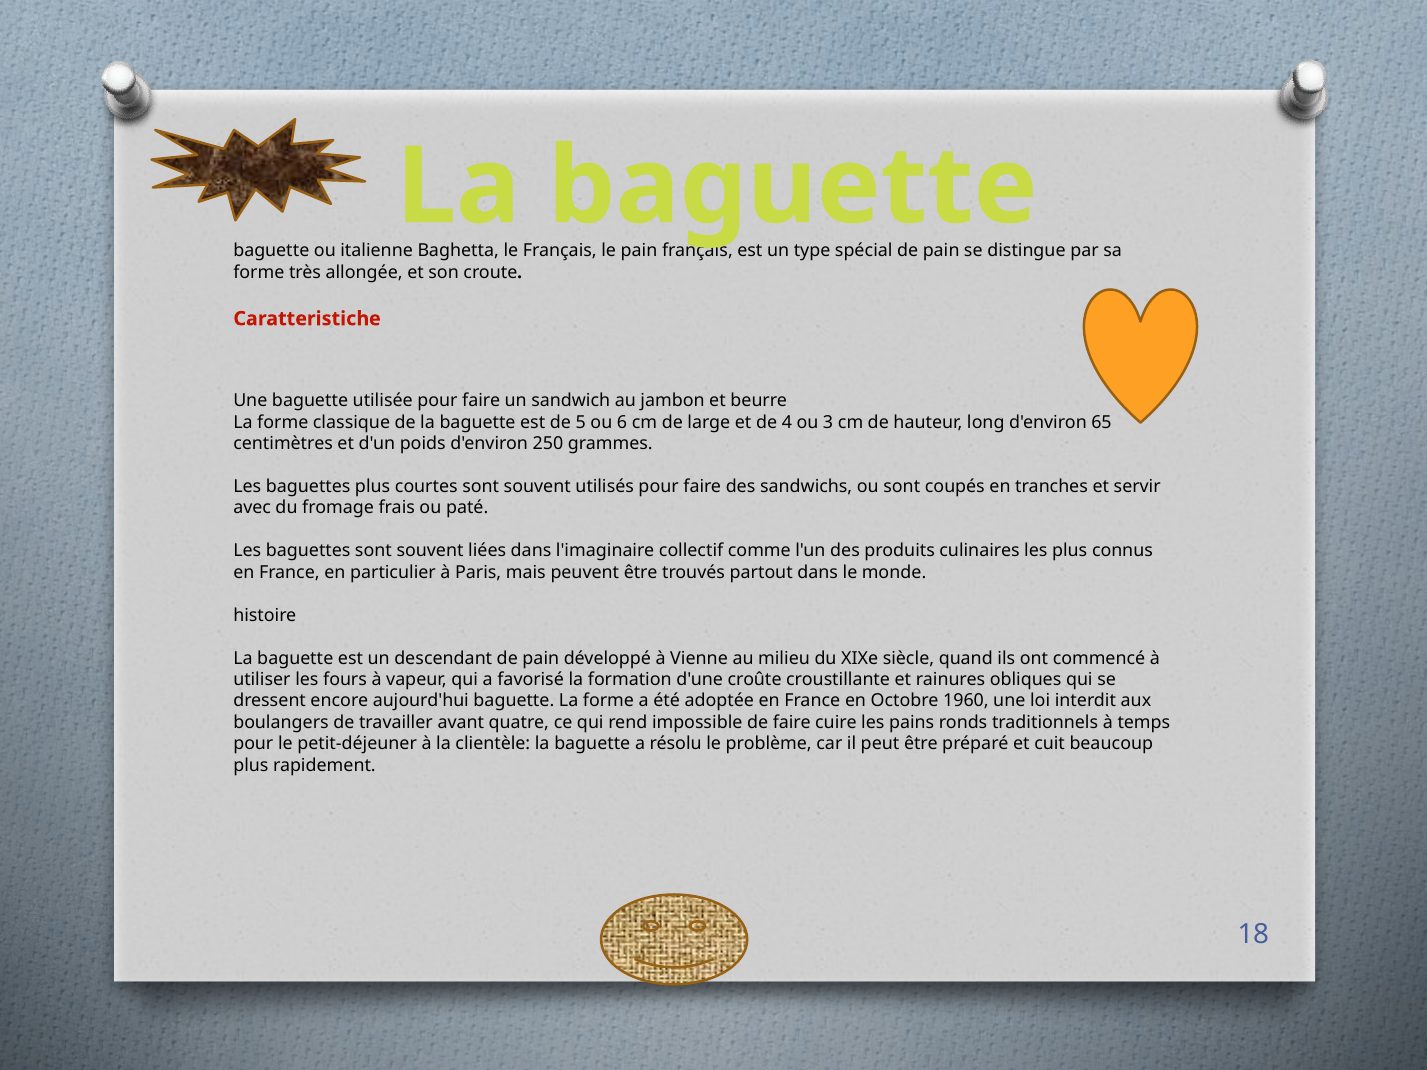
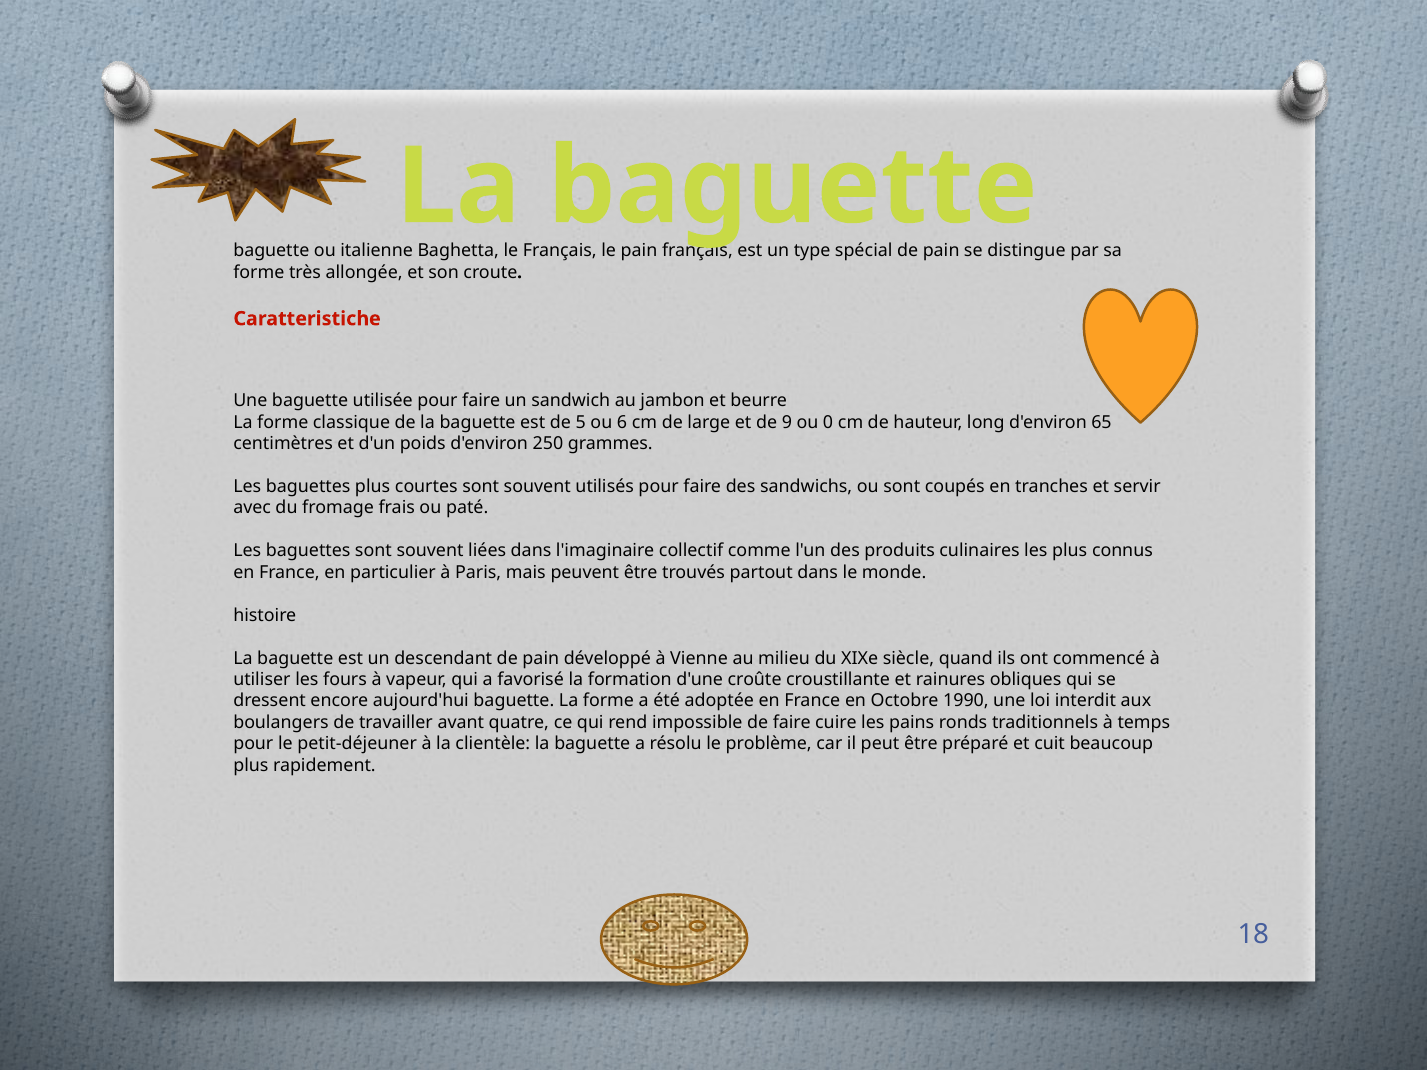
4: 4 -> 9 (787, 422)
3: 3 -> 0 (828, 422)
1960: 1960 -> 1990 (966, 701)
